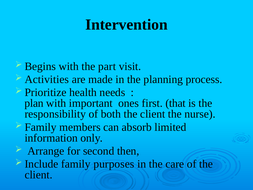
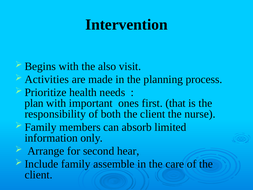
part: part -> also (107, 66)
then: then -> hear (128, 151)
purposes: purposes -> assemble (114, 164)
